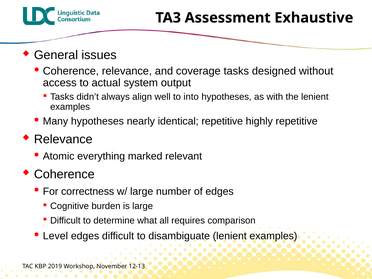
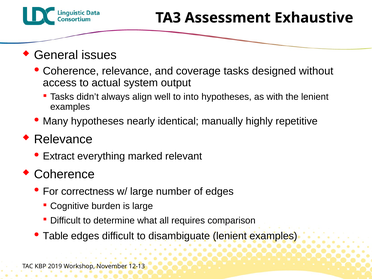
identical repetitive: repetitive -> manually (222, 121)
Atomic: Atomic -> Extract (59, 156)
Level: Level -> Table (56, 236)
